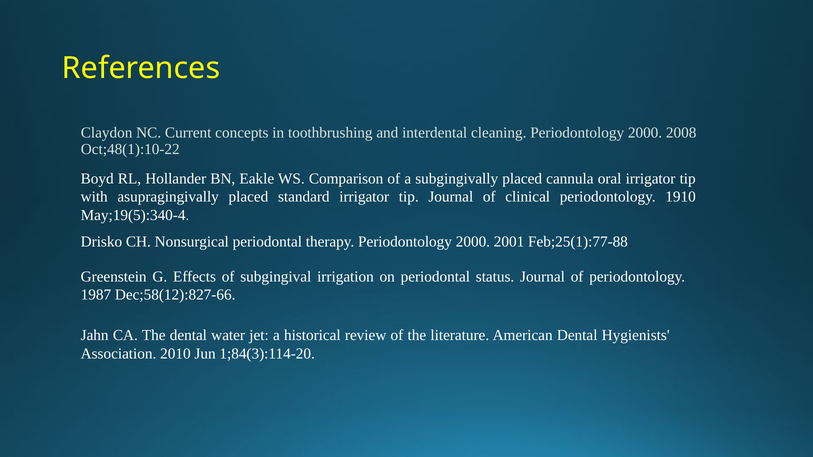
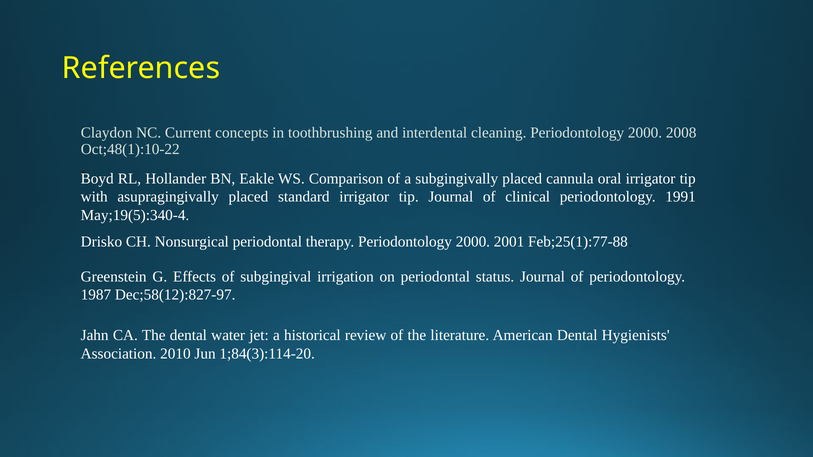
1910: 1910 -> 1991 (681, 197)
Dec;58(12):827-66: Dec;58(12):827-66 -> Dec;58(12):827-97 (175, 295)
